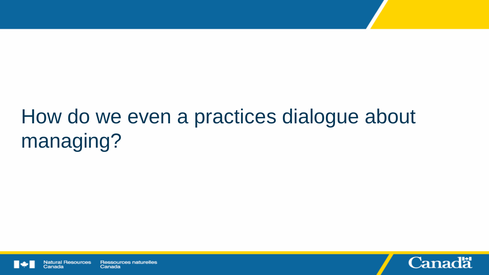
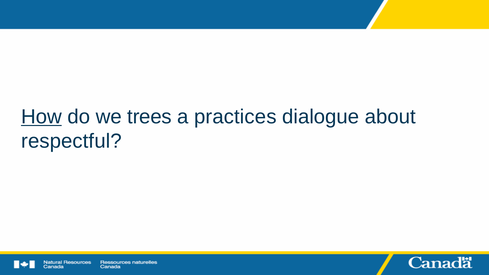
How underline: none -> present (41, 117)
even: even -> trees (150, 117)
managing: managing -> respectful (71, 141)
